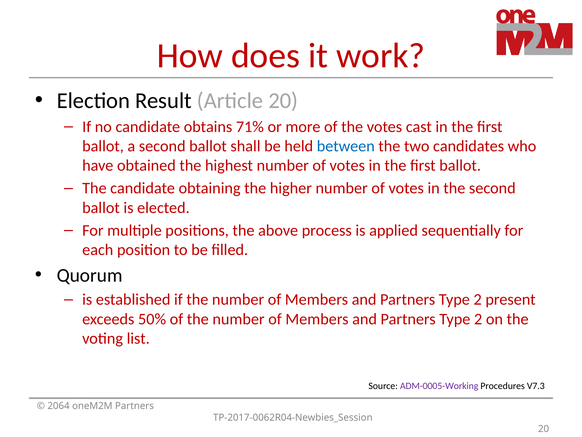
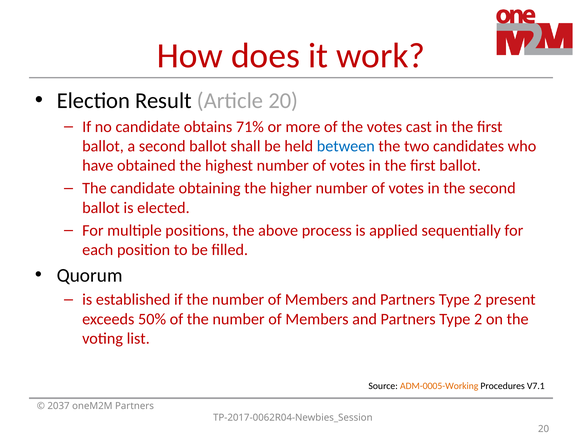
ADM-0005-Working colour: purple -> orange (439, 386)
V7.3: V7.3 -> V7.1 (536, 386)
2064: 2064 -> 2037 (59, 405)
